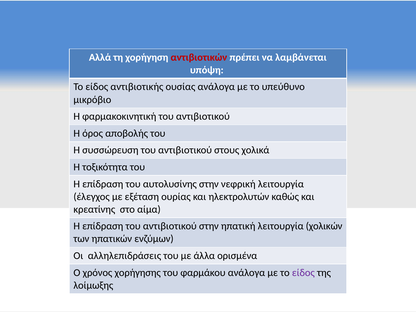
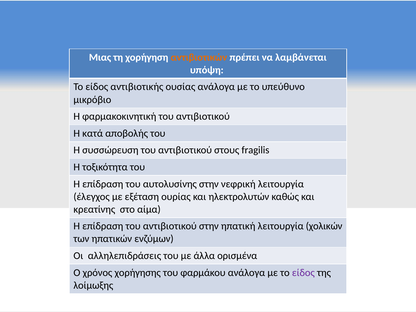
Αλλά: Αλλά -> Μιας (100, 57)
αντιβιοτικών colour: red -> orange (199, 57)
όρος: όρος -> κατά (93, 133)
χολικά: χολικά -> fragilis (255, 150)
